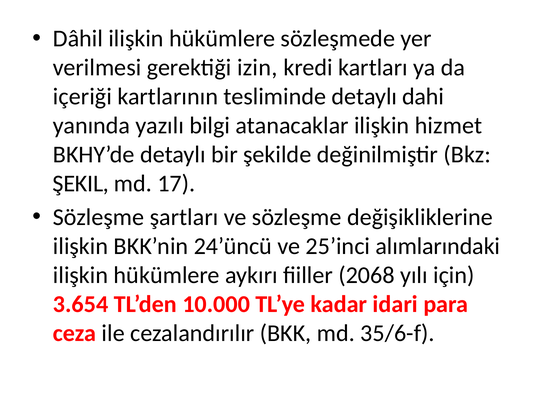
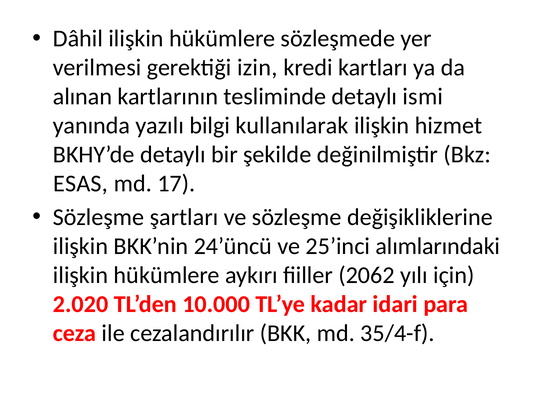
içeriği: içeriği -> alınan (83, 97)
dahi: dahi -> ismi (423, 97)
atanacaklar: atanacaklar -> kullanılarak (292, 126)
ŞEKIL: ŞEKIL -> ESAS (81, 184)
2068: 2068 -> 2062 (367, 275)
3.654: 3.654 -> 2.020 (81, 304)
35/6-f: 35/6-f -> 35/4-f (397, 333)
